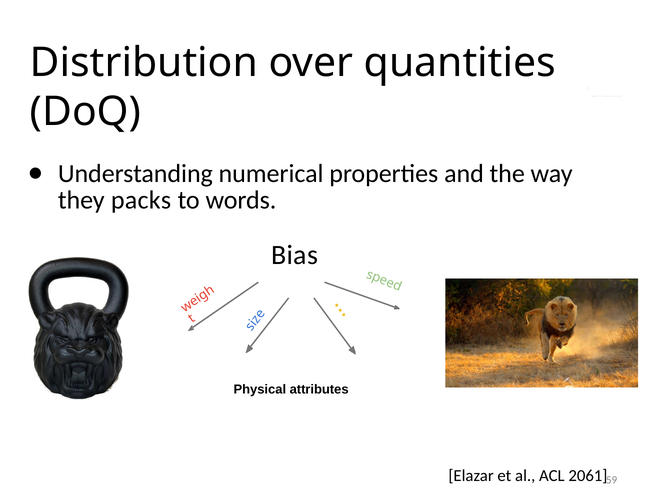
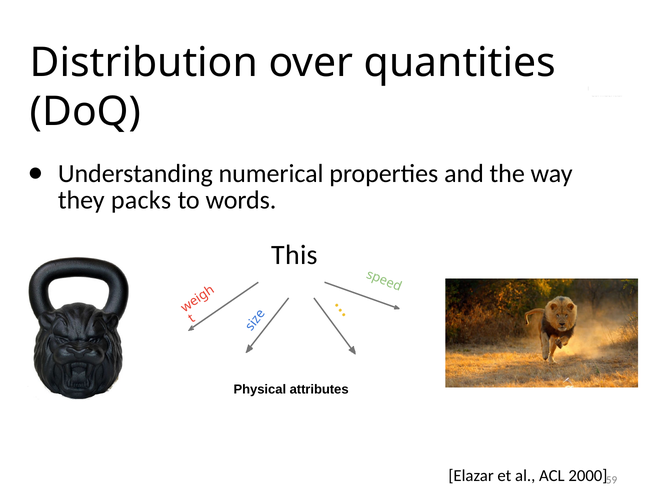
Bias: Bias -> This (295, 255)
2061: 2061 -> 2000 (588, 475)
